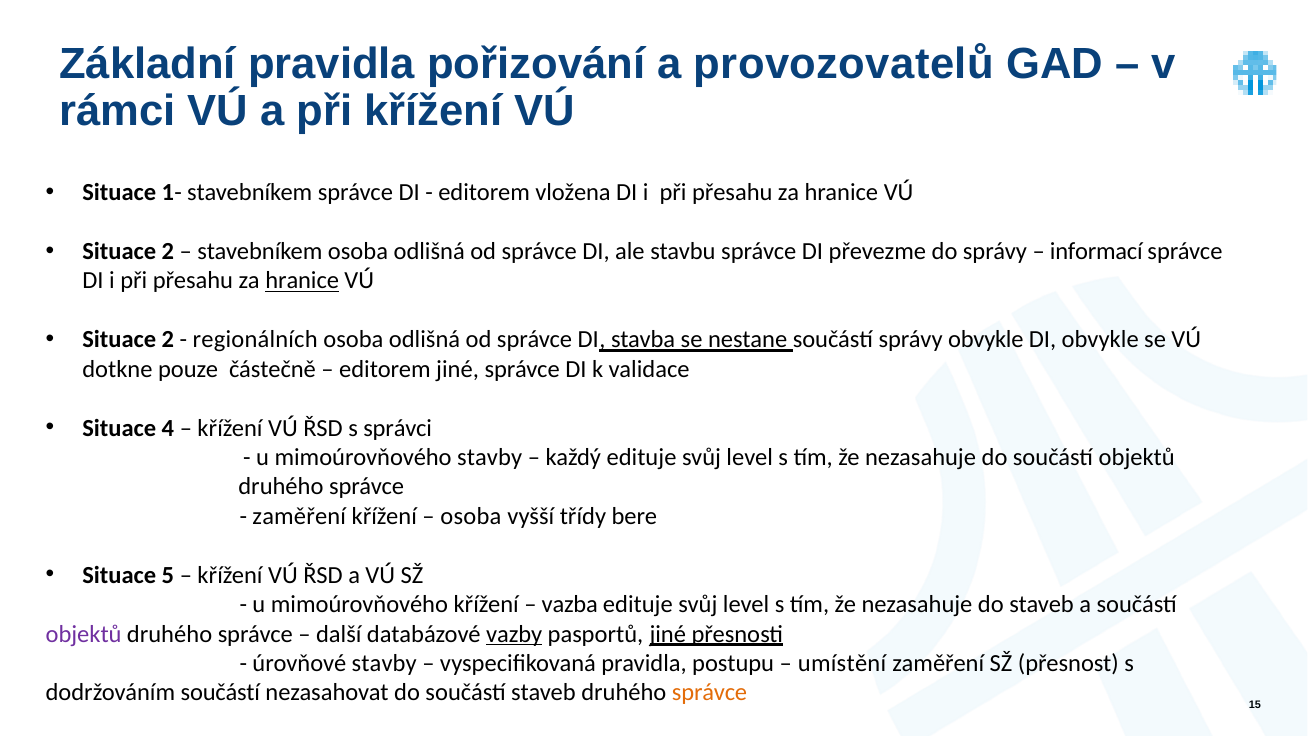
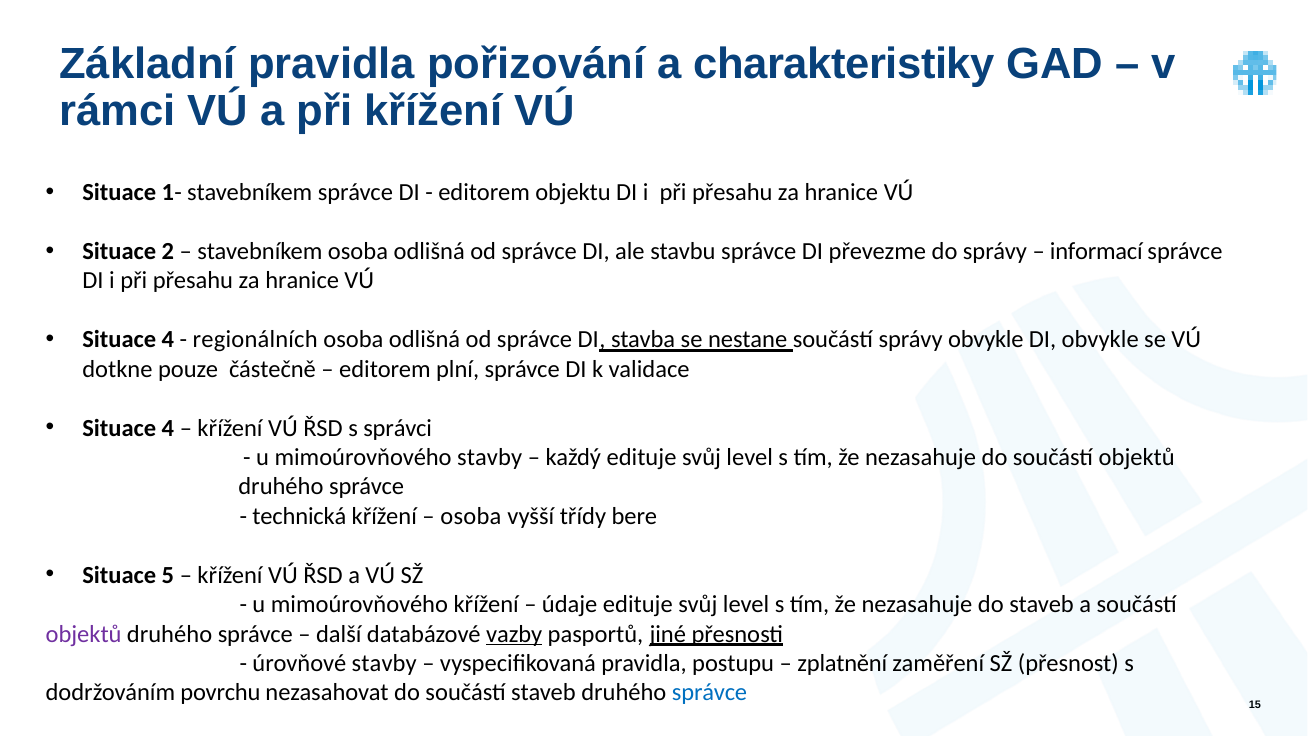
provozovatelů: provozovatelů -> charakteristiky (844, 64)
vložena: vložena -> objektu (573, 192)
hranice underline: present -> none (302, 281)
2: 2 -> 4 (168, 340)
editorem jiné: jiné -> plní (458, 369)
zaměření: zaměření -> technická (299, 516)
vazba: vazba -> údaje (570, 604)
umístění: umístění -> zplatnění (842, 663)
dodržováním součástí: součástí -> povrchu (220, 693)
správce colour: orange -> blue (710, 693)
